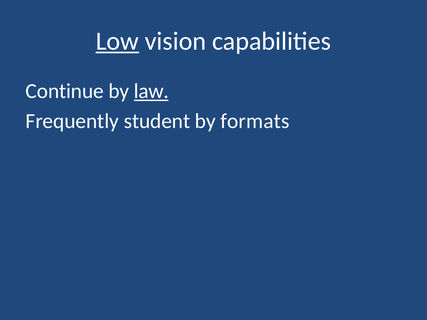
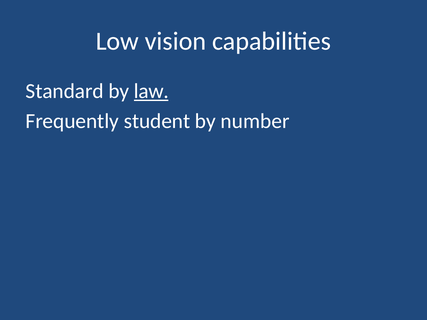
Low underline: present -> none (117, 41)
Continue: Continue -> Standard (65, 91)
formats: formats -> number (255, 121)
